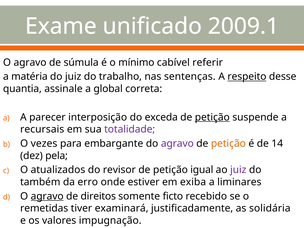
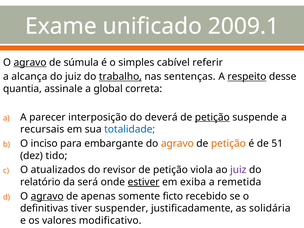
agravo underline: none -> present (30, 62)
mínimo: mínimo -> simples (136, 62)
matéria: matéria -> alcança (29, 77)
trabalho underline: none -> present (120, 77)
exceda: exceda -> deverá (161, 117)
totalidade colour: purple -> blue (130, 129)
vezes: vezes -> inciso (44, 144)
agravo colour: purple -> orange (177, 144)
14: 14 -> 51 (277, 144)
pela: pela -> tido (56, 156)
igual: igual -> viola (202, 170)
também: também -> relatório (40, 182)
erro: erro -> será (88, 182)
estiver underline: none -> present (144, 182)
liminares: liminares -> remetida (239, 182)
direitos: direitos -> apenas (98, 196)
remetidas: remetidas -> definitivas (44, 208)
examinará: examinará -> suspender (122, 208)
impugnação: impugnação -> modificativo (110, 221)
